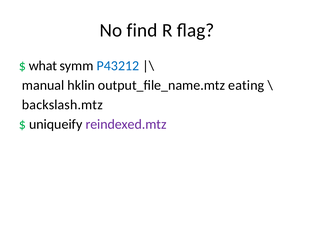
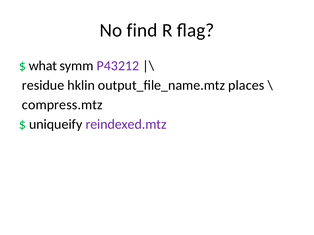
P43212 colour: blue -> purple (118, 66)
manual: manual -> residue (43, 85)
eating: eating -> places (246, 85)
backslash.mtz: backslash.mtz -> compress.mtz (62, 105)
